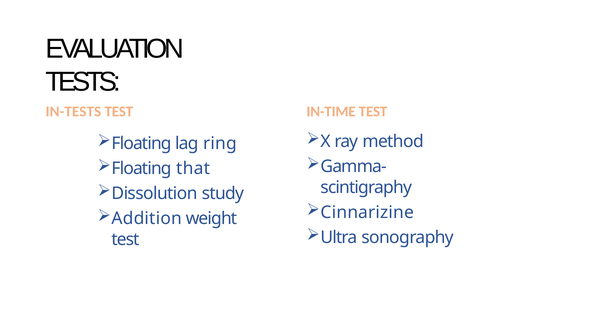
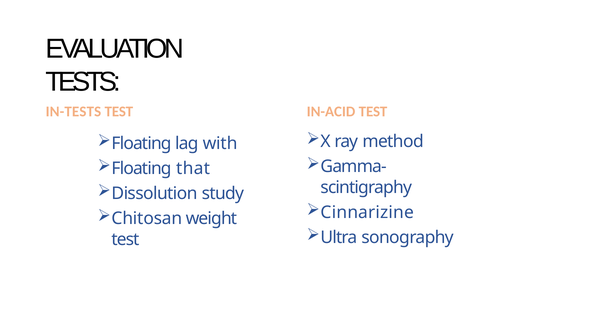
IN-TIME: IN-TIME -> IN-ACID (331, 112)
ring: ring -> with (220, 143)
Addition: Addition -> Chitosan (147, 218)
